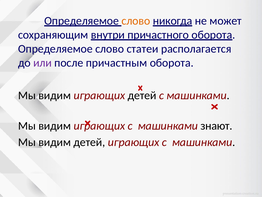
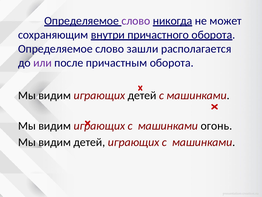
слово colour: orange -> purple (136, 21)
статеи: статеи -> зашли (142, 49)
знают: знают -> огонь (216, 126)
